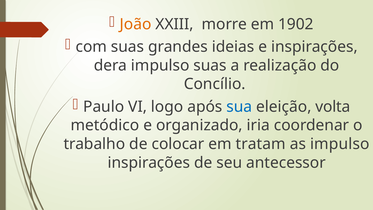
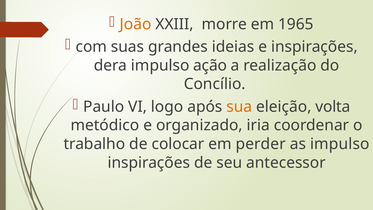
1902: 1902 -> 1965 (296, 24)
impulso suas: suas -> ação (210, 65)
sua colour: blue -> orange (239, 107)
tratam: tratam -> perder (261, 144)
